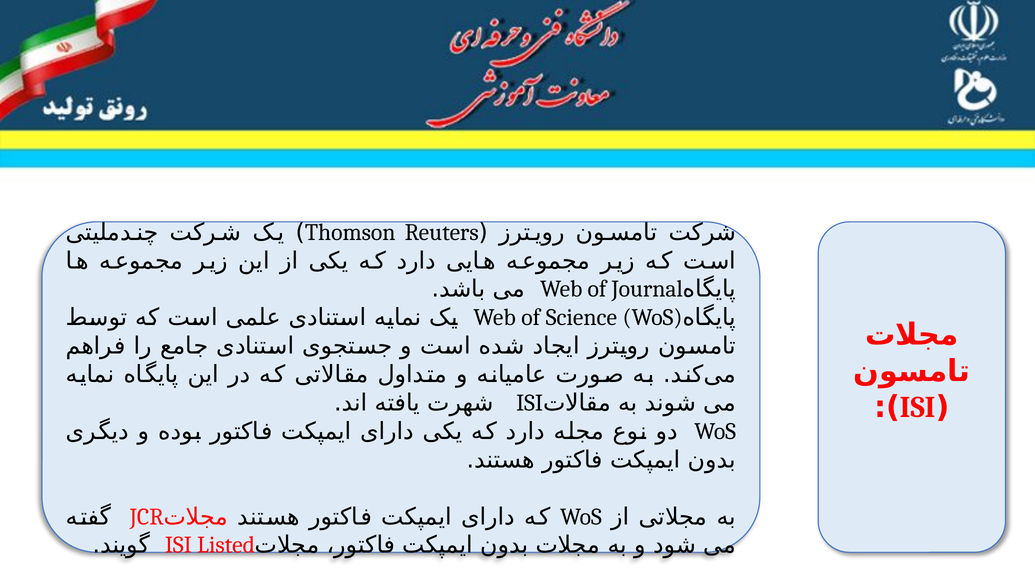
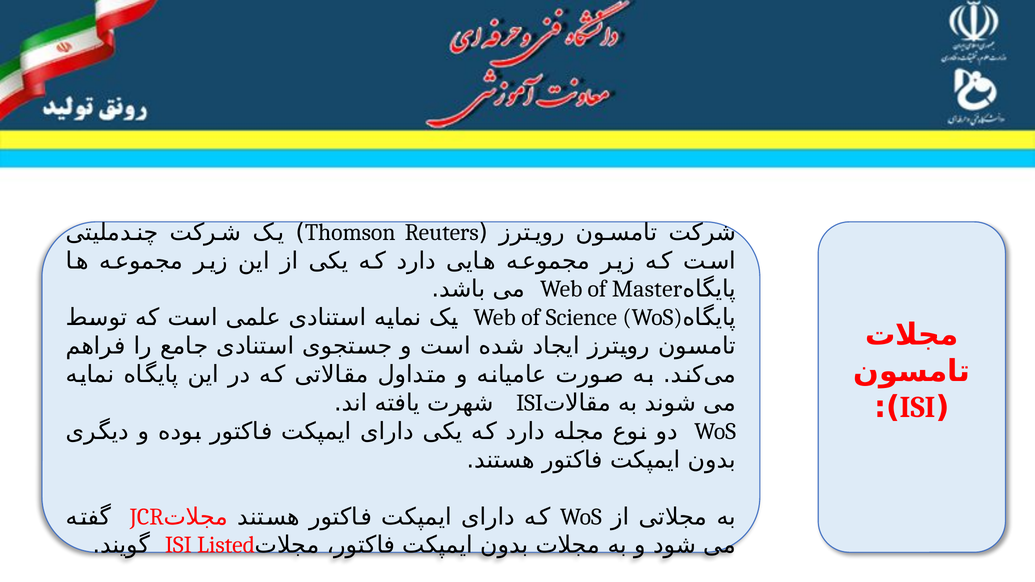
Journal: Journal -> Master (647, 289)
